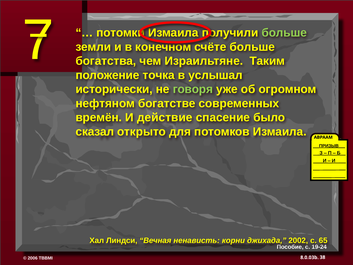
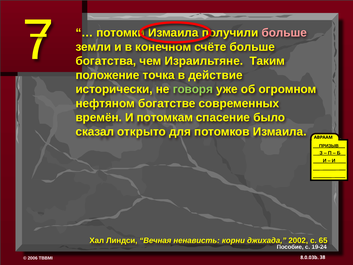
больше colour: light green -> pink (284, 33)
услышал: услышал -> действие (215, 75)
действие: действие -> потомкам (165, 117)
